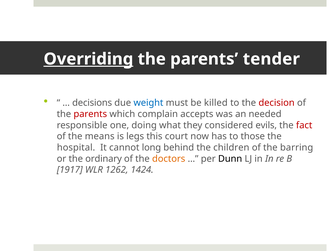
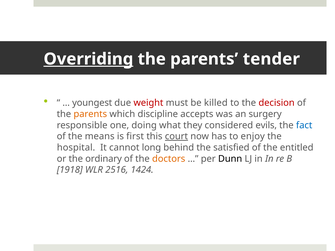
decisions: decisions -> youngest (92, 103)
weight colour: blue -> red (148, 103)
parents colour: red -> orange (90, 114)
complain: complain -> discipline (158, 114)
needed: needed -> surgery (265, 114)
fact colour: red -> blue (304, 125)
legs: legs -> first (135, 137)
court underline: none -> present (176, 137)
those: those -> enjoy (253, 137)
children: children -> satisfied (231, 148)
barring: barring -> entitled (297, 148)
1917: 1917 -> 1918 (70, 170)
1262: 1262 -> 2516 (117, 170)
